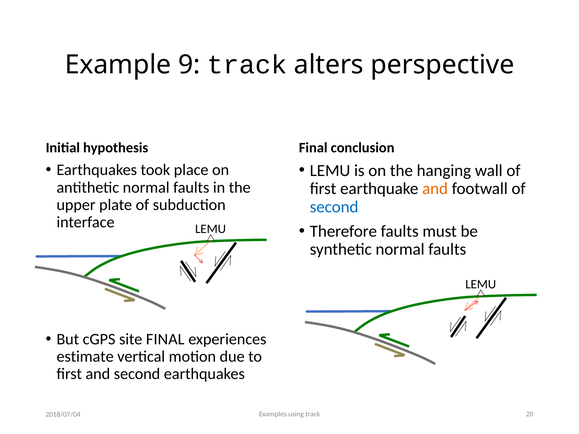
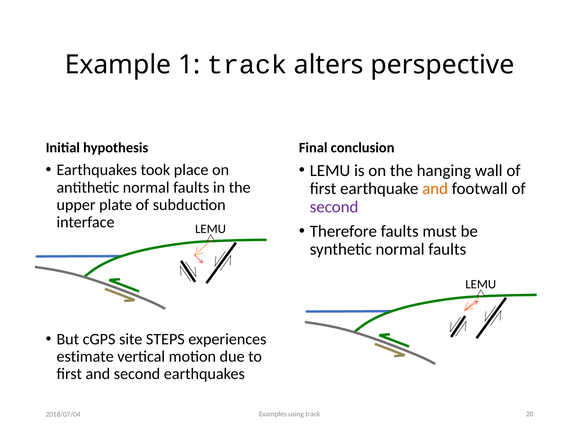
9: 9 -> 1 (189, 65)
second colour: blue -> purple (334, 207)
site FINAL: FINAL -> STEPS (165, 339)
